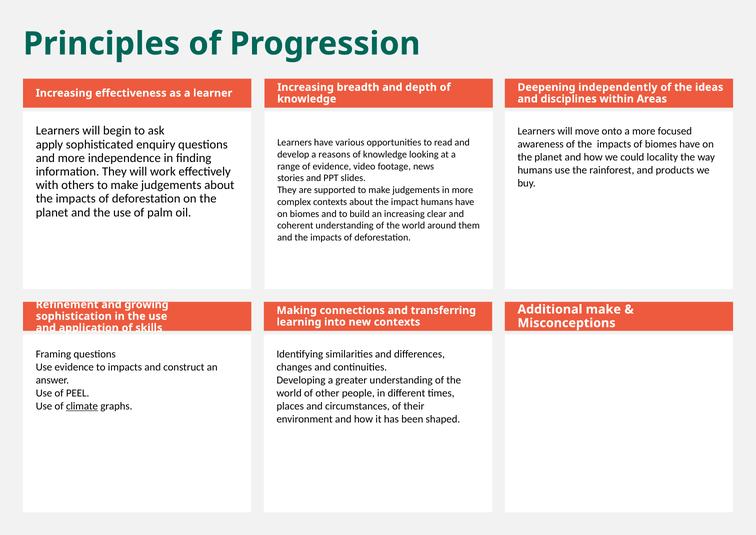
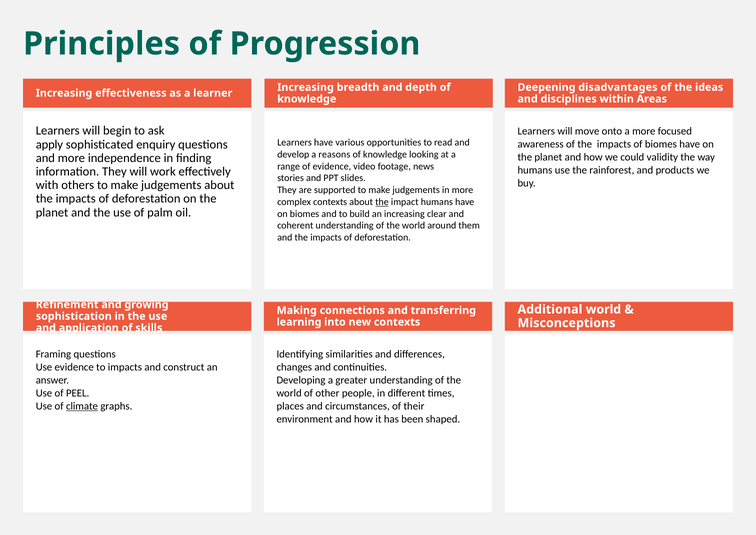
independently: independently -> disadvantages (618, 87)
locality: locality -> validity (662, 157)
the underline: none -> present (382, 202)
Additional make: make -> world (603, 309)
